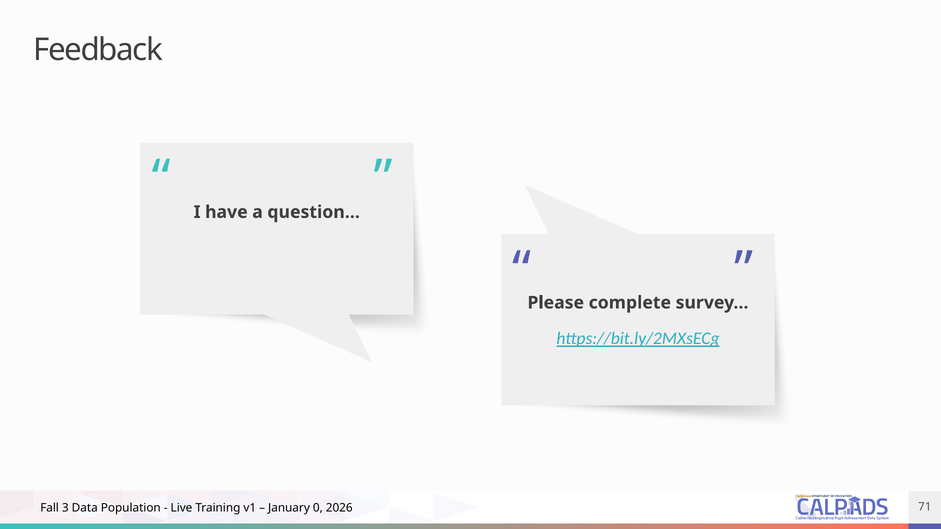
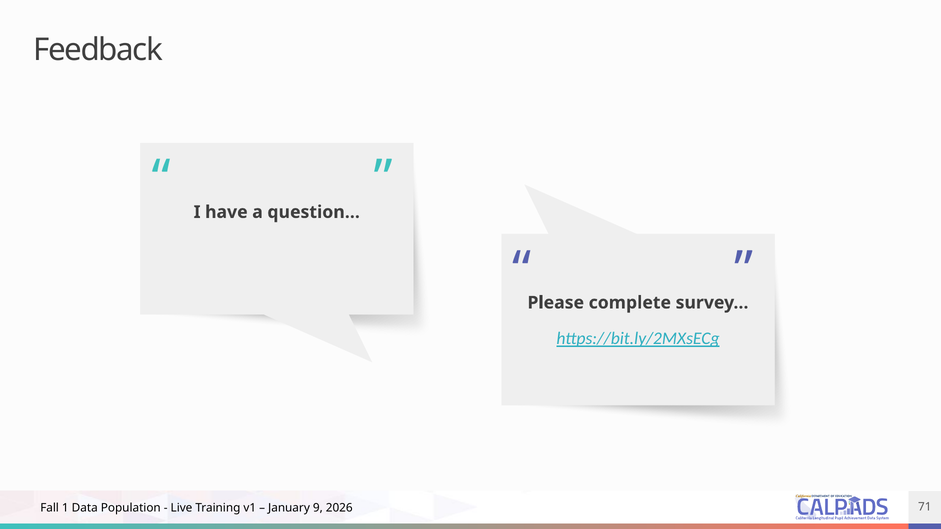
3: 3 -> 1 (65, 508)
0: 0 -> 9 (318, 508)
